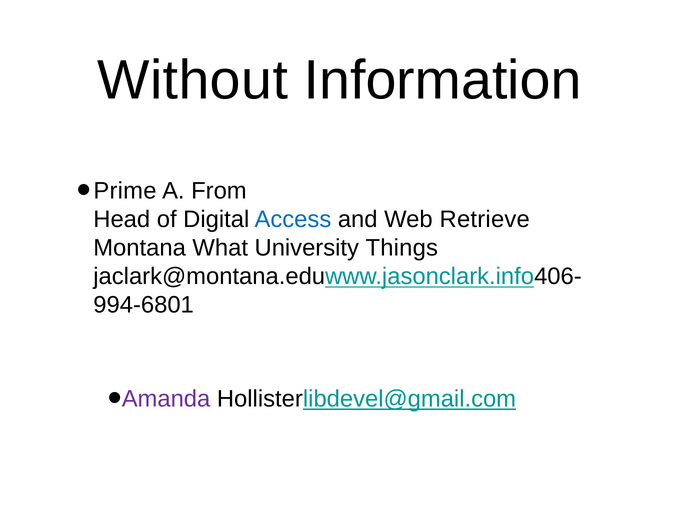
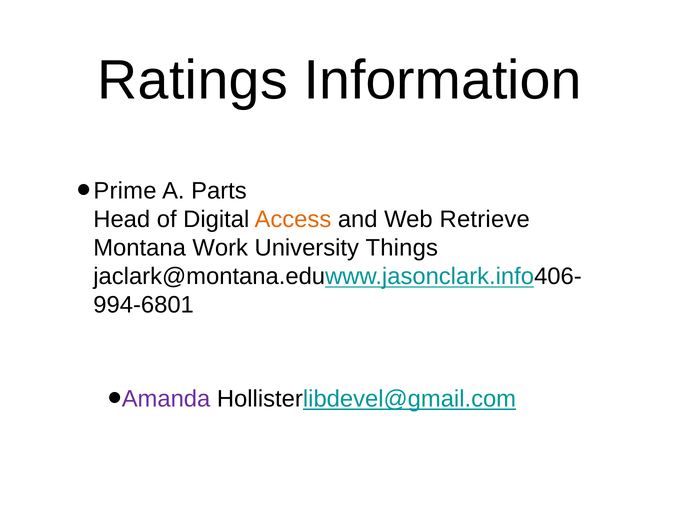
Without: Without -> Ratings (193, 81)
From: From -> Parts (219, 191)
Access colour: blue -> orange (293, 219)
What: What -> Work (220, 248)
